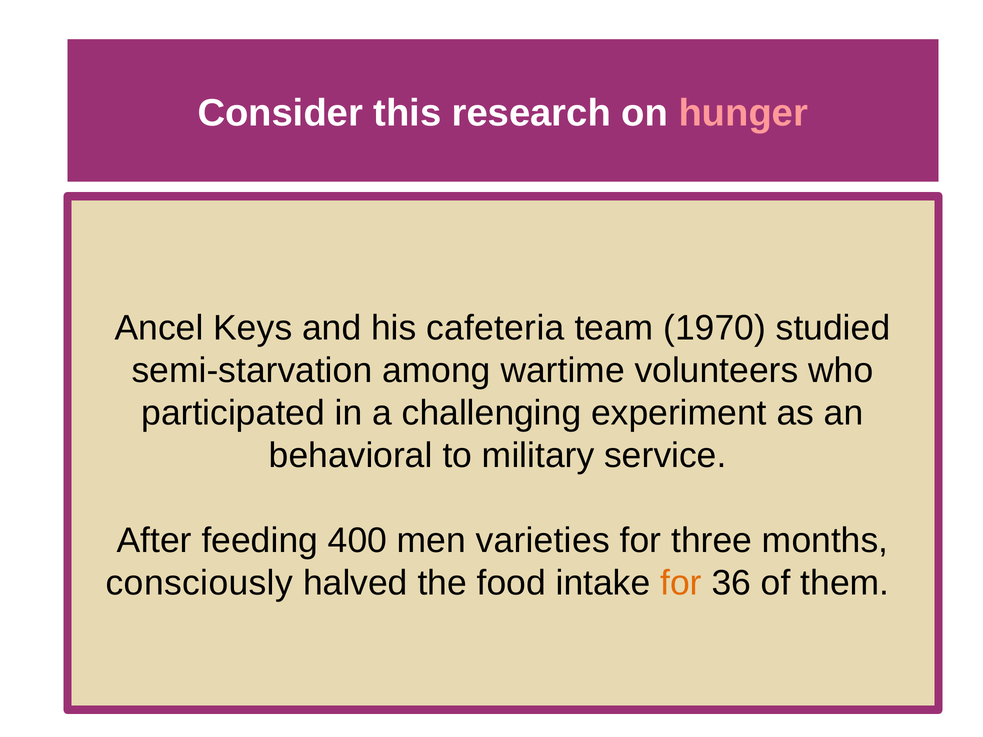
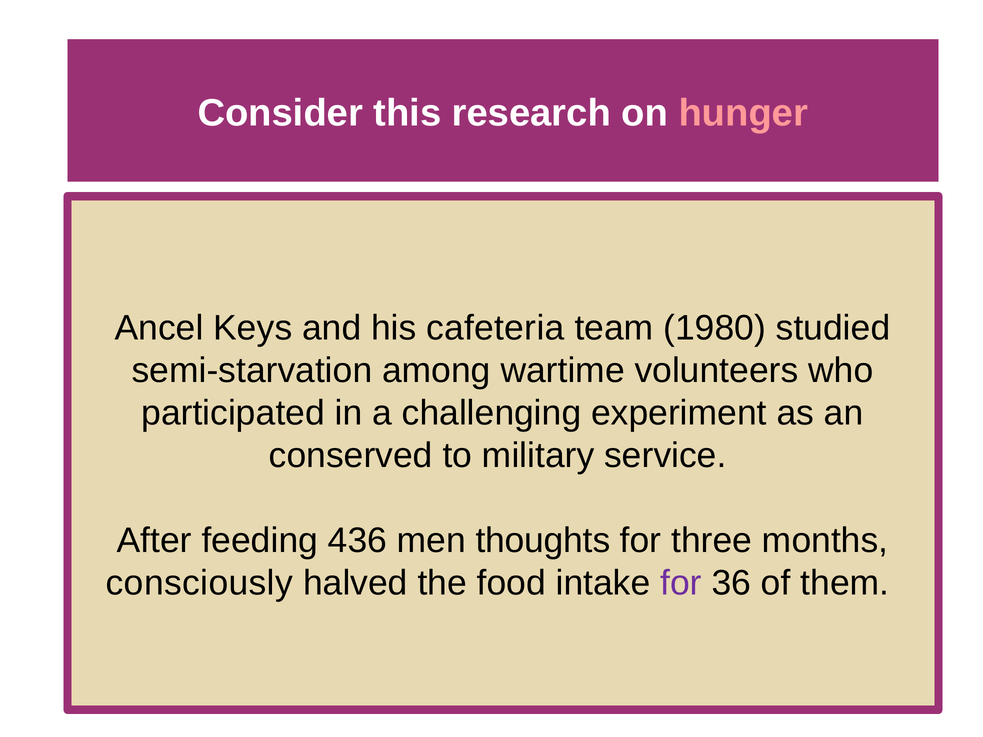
1970: 1970 -> 1980 (715, 328)
behavioral: behavioral -> conserved (351, 456)
400: 400 -> 436 (357, 541)
varieties: varieties -> thoughts (543, 541)
for colour: orange -> purple (681, 583)
